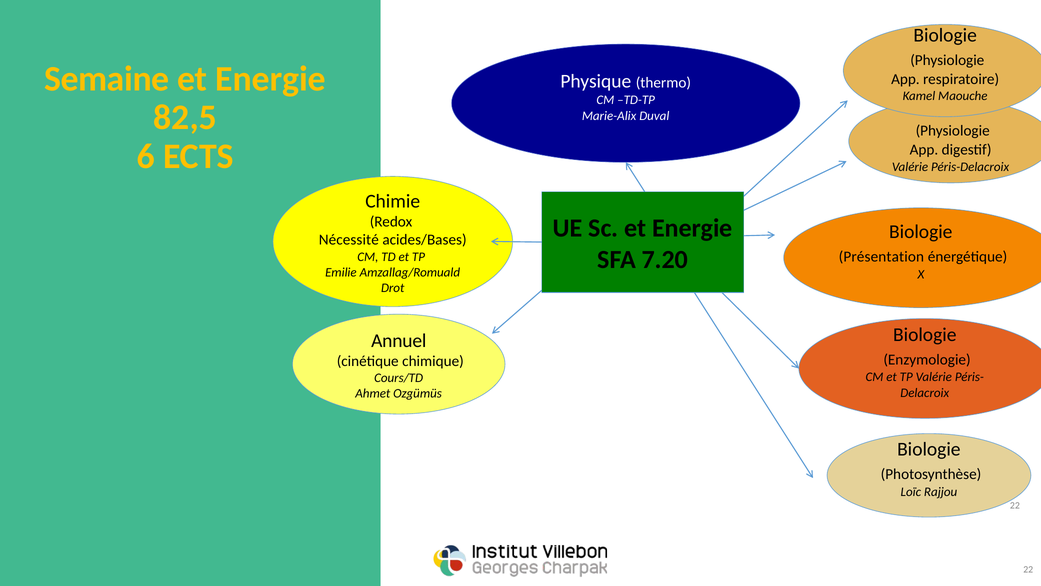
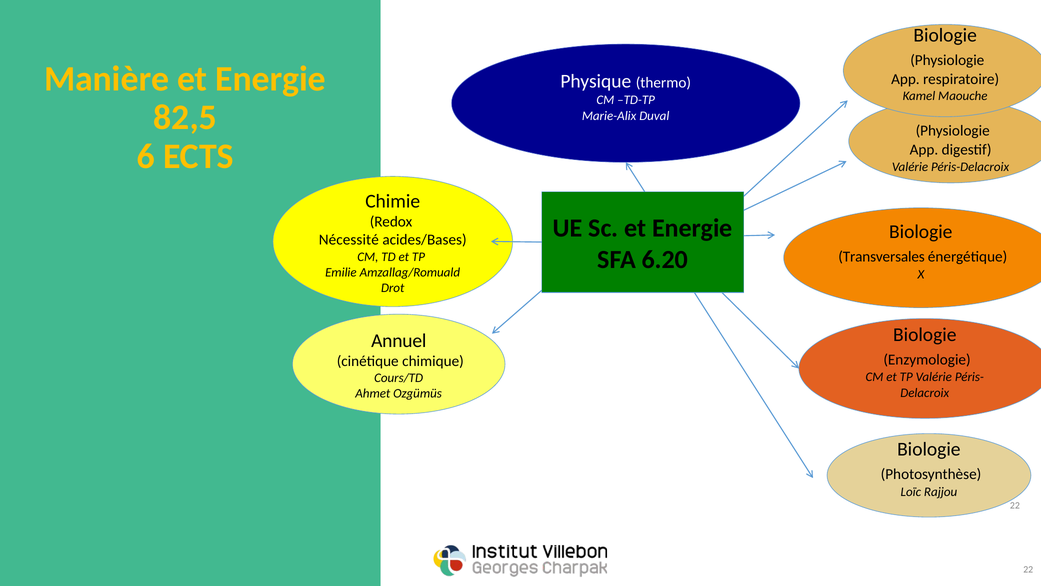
Semaine: Semaine -> Manière (107, 79)
7.20: 7.20 -> 6.20 (665, 259)
Présentation: Présentation -> Transversales (882, 256)
